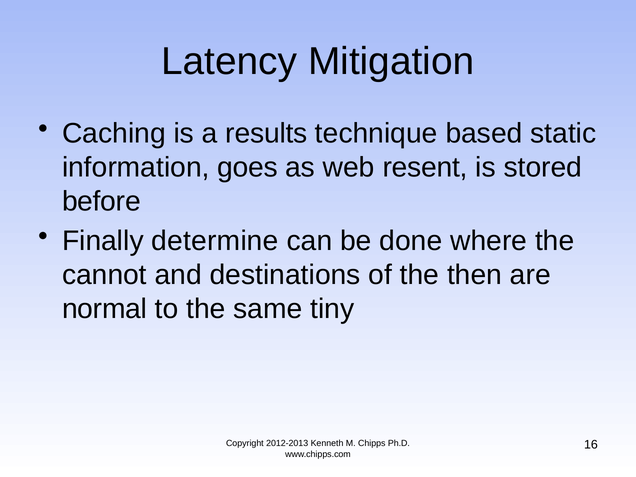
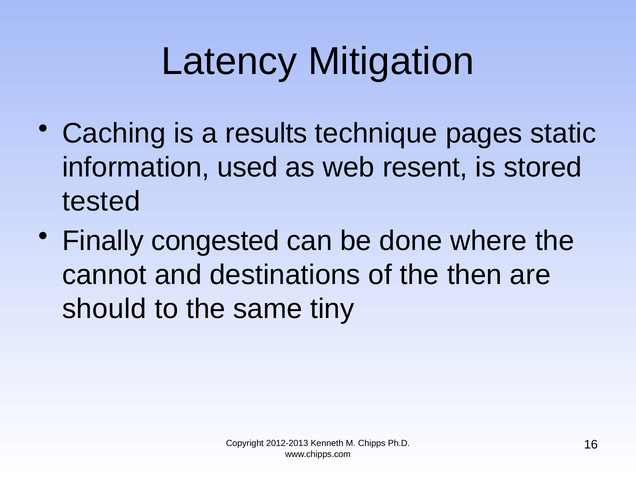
based: based -> pages (484, 133)
goes: goes -> used (248, 167)
before: before -> tested (101, 201)
determine: determine -> congested (215, 241)
normal: normal -> should (104, 309)
